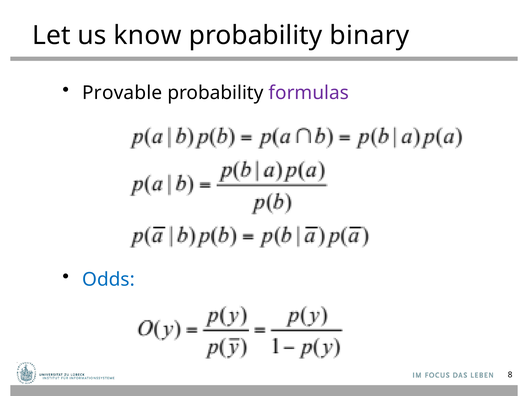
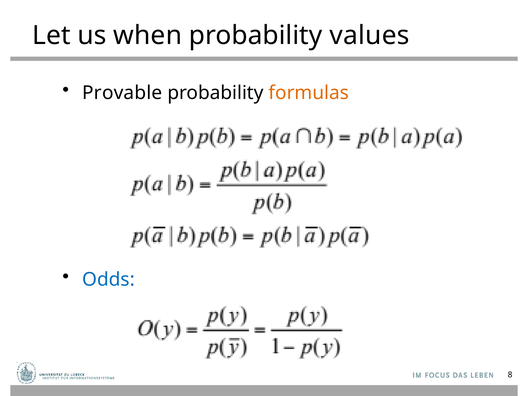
know: know -> when (148, 35)
binary: binary -> values (369, 35)
formulas colour: purple -> orange (309, 93)
